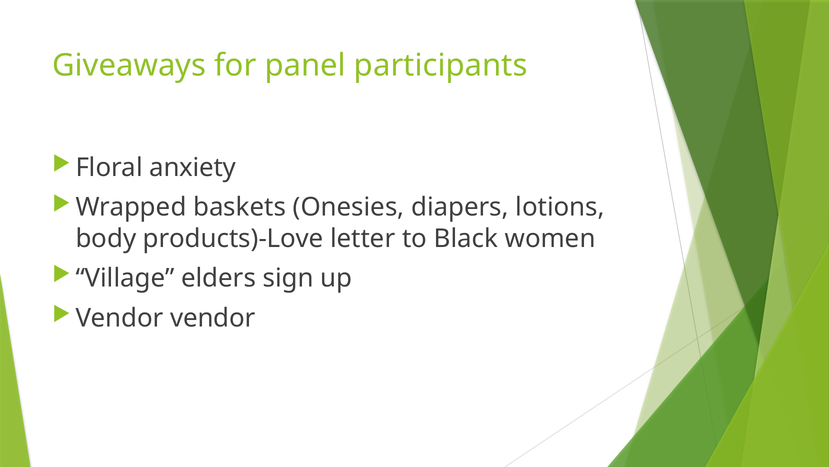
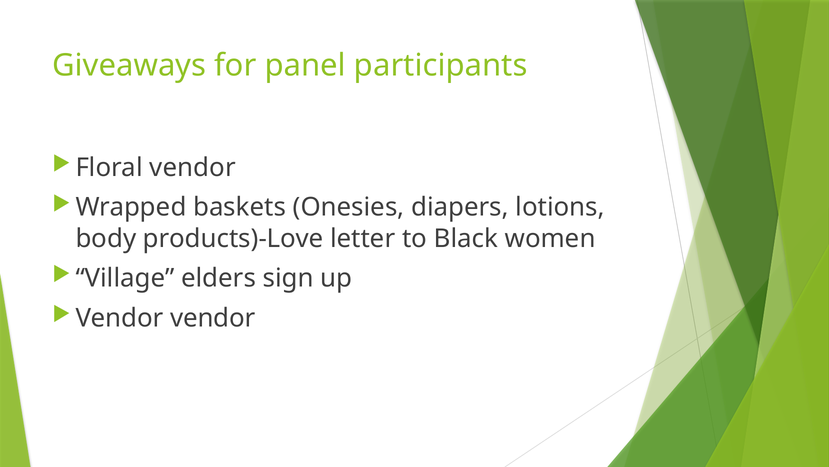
Floral anxiety: anxiety -> vendor (193, 167)
